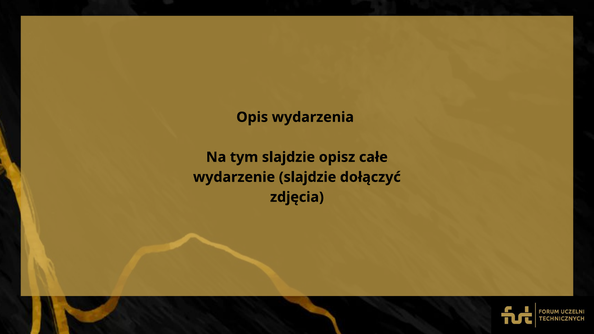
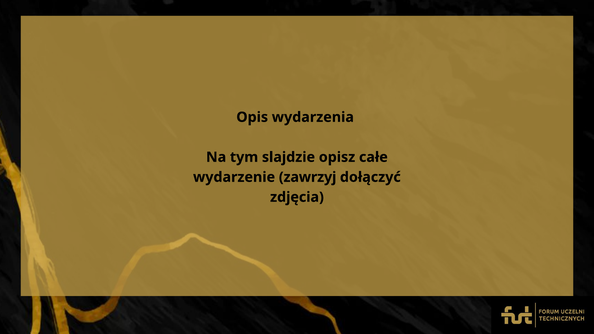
wydarzenie slajdzie: slajdzie -> zawrzyj (308, 177)
